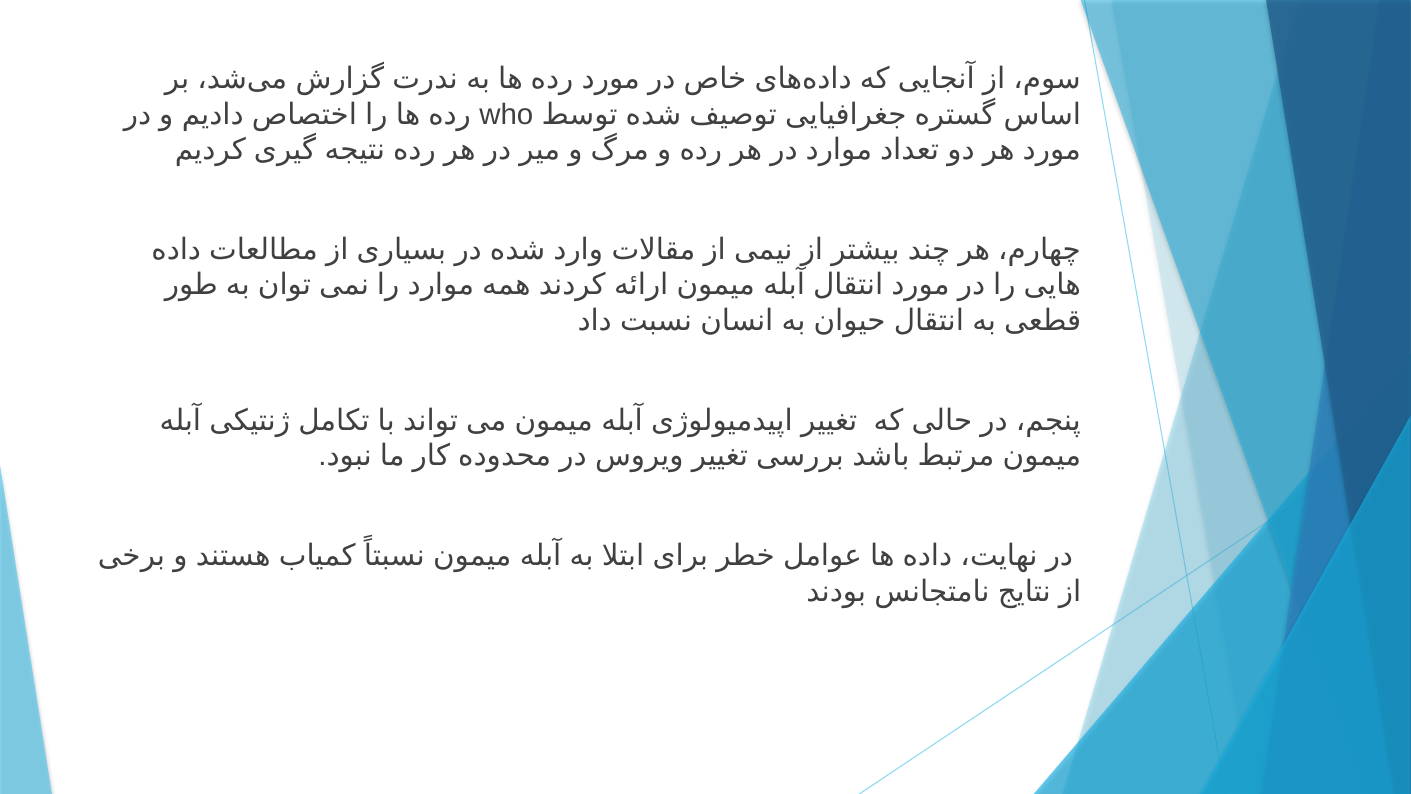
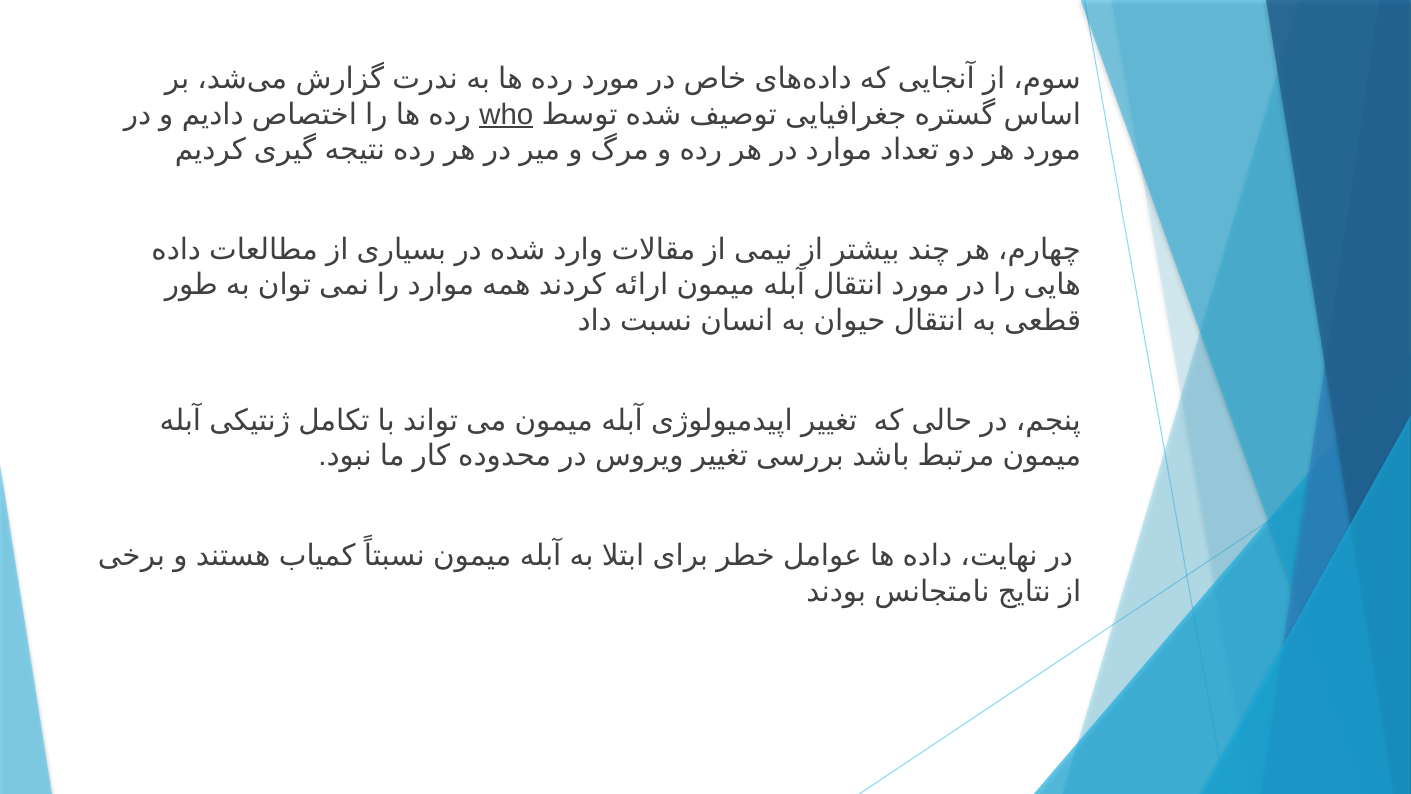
who underline: none -> present (506, 114)
